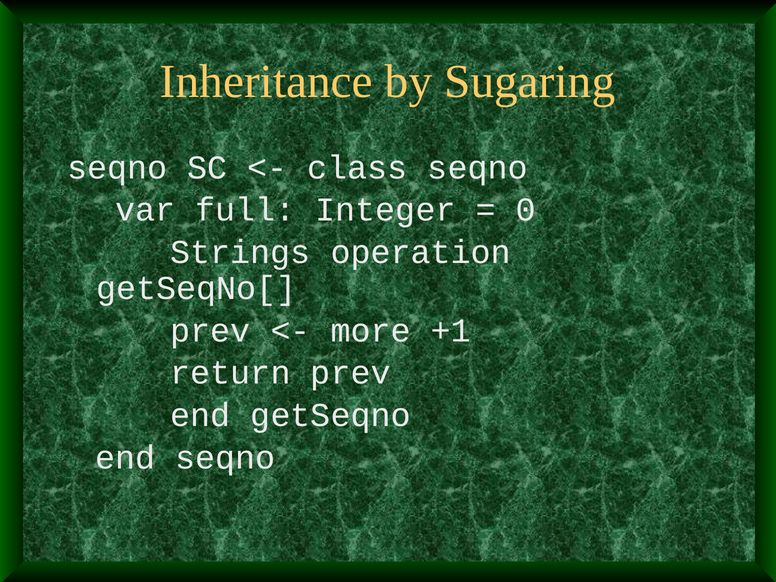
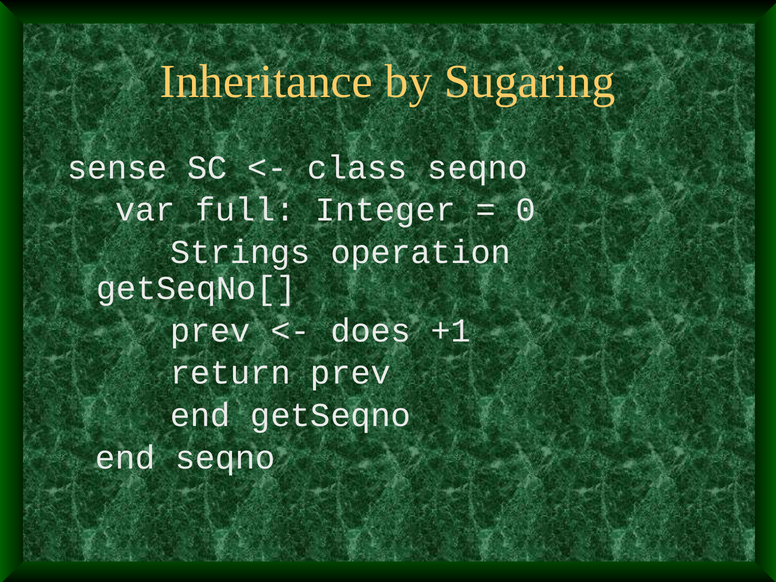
seqno: seqno -> sense (117, 168)
more: more -> does (371, 331)
